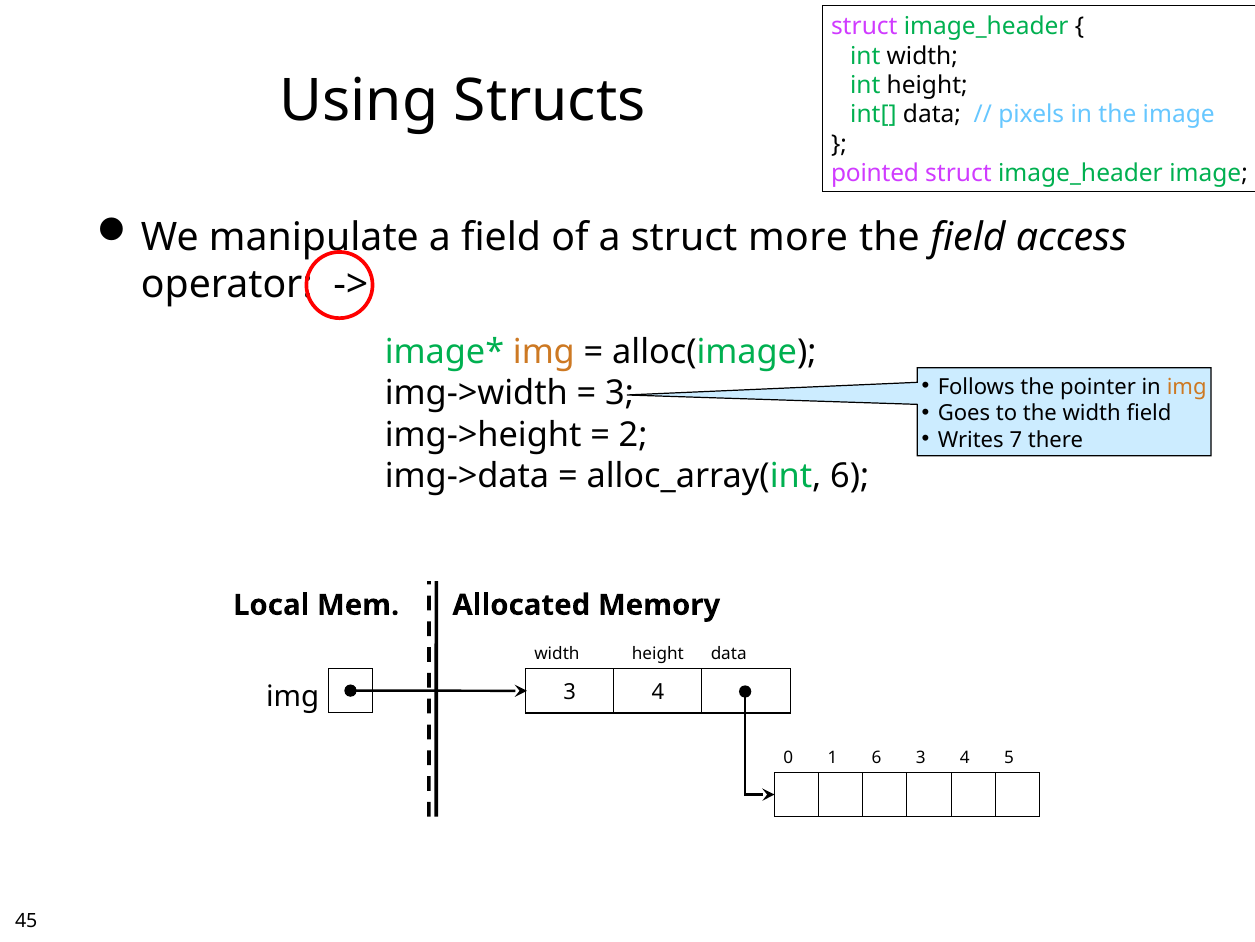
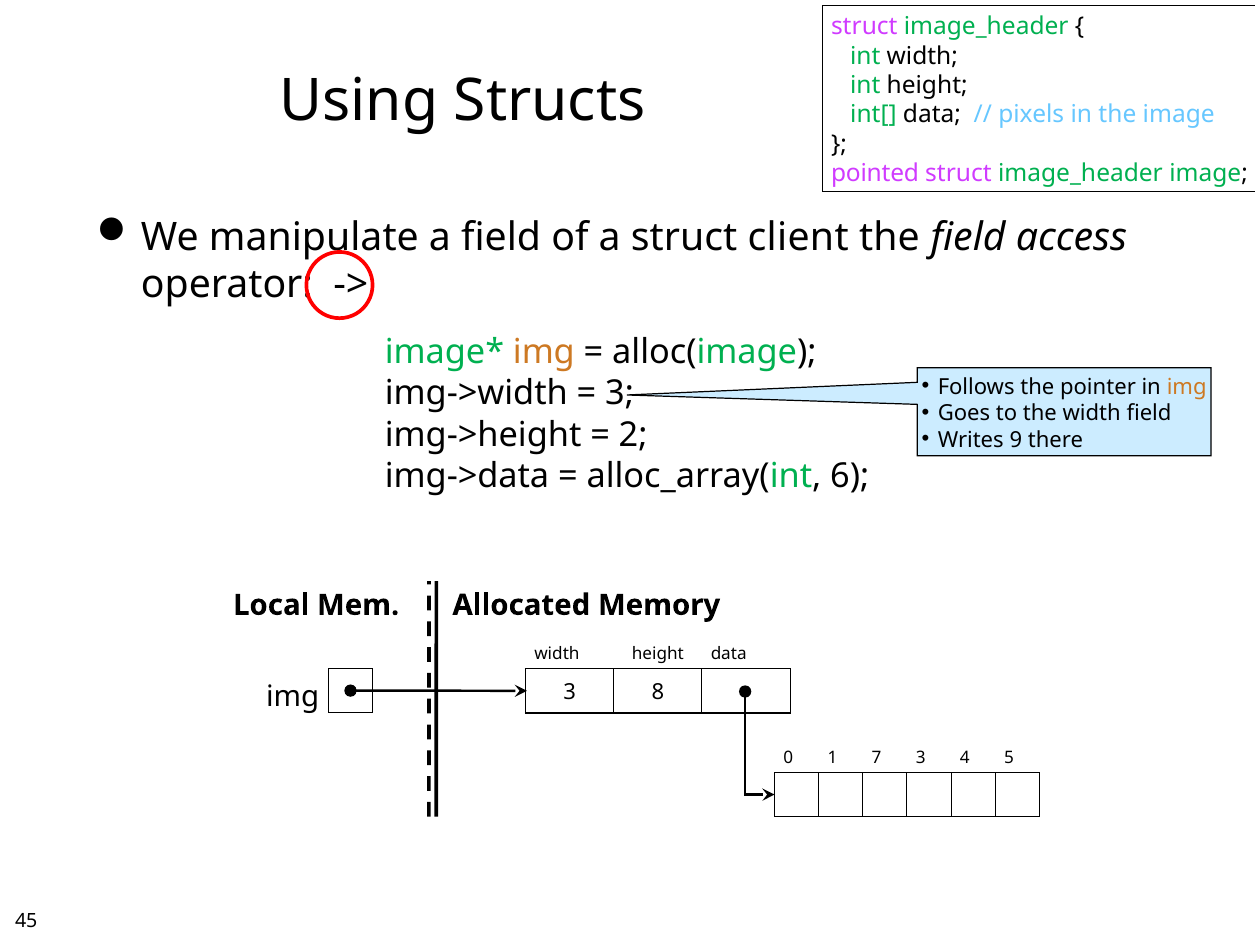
more: more -> client (798, 237)
7: 7 -> 9 (1016, 439)
4: 4 -> 8 (658, 692)
1 6: 6 -> 7 (877, 757)
